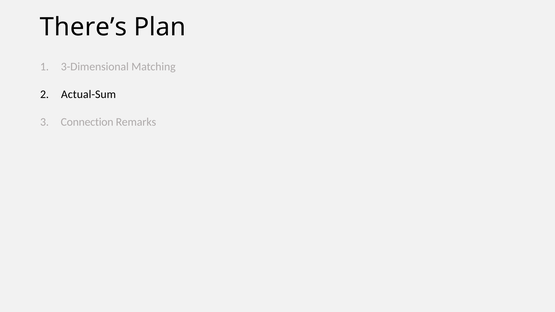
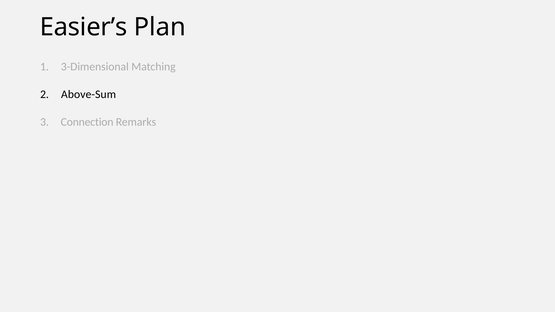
There’s: There’s -> Easier’s (84, 27)
Actual-Sum: Actual-Sum -> Above-Sum (89, 94)
